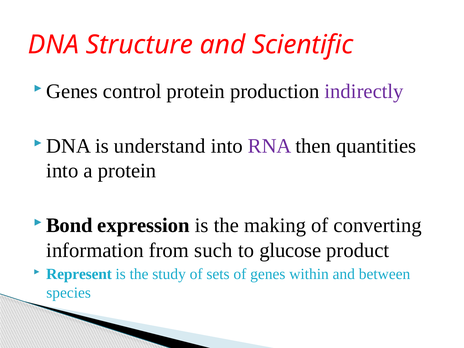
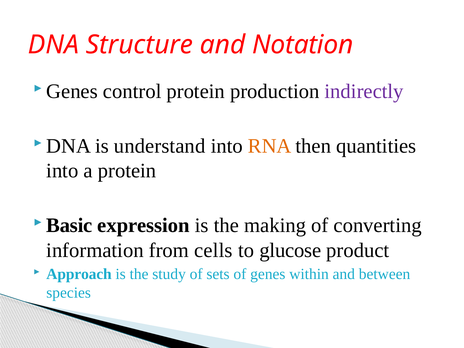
Scientific: Scientific -> Notation (303, 45)
RNA colour: purple -> orange (270, 146)
Bond: Bond -> Basic (69, 225)
such: such -> cells (213, 250)
Represent: Represent -> Approach (79, 274)
